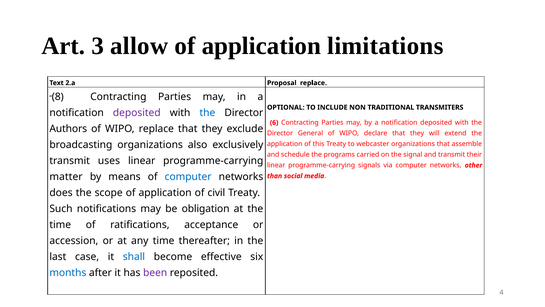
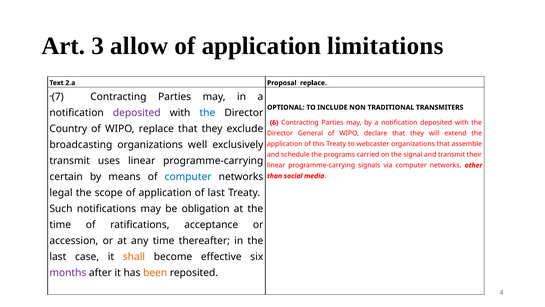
8: 8 -> 7 (58, 97)
Authors: Authors -> Country (68, 129)
also: also -> well (198, 145)
matter: matter -> certain (66, 177)
does: does -> legal (61, 193)
of civil: civil -> last (216, 193)
shall colour: blue -> orange (134, 256)
months colour: blue -> purple (68, 272)
been colour: purple -> orange (155, 272)
